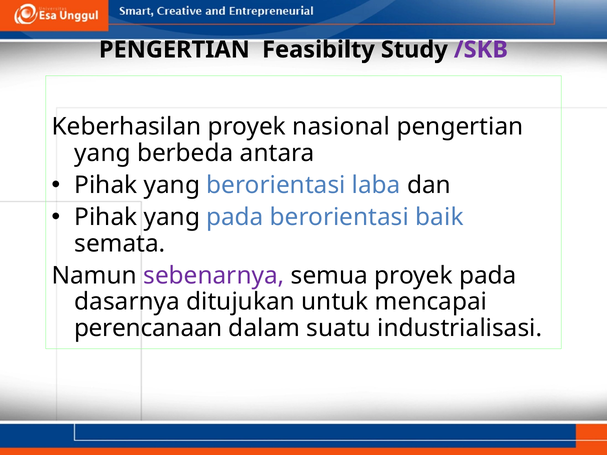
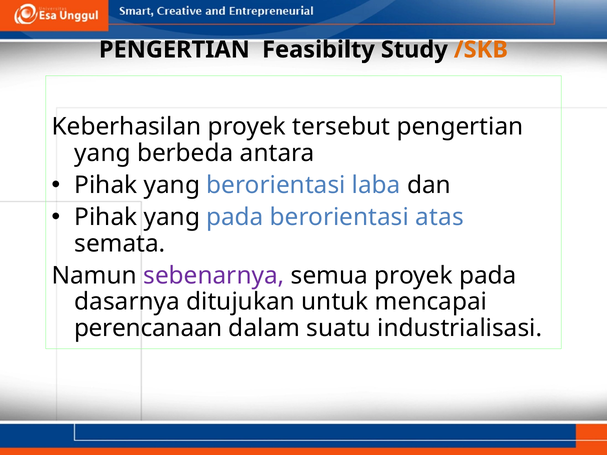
/SKB colour: purple -> orange (481, 50)
nasional: nasional -> tersebut (341, 127)
baik: baik -> atas (440, 217)
